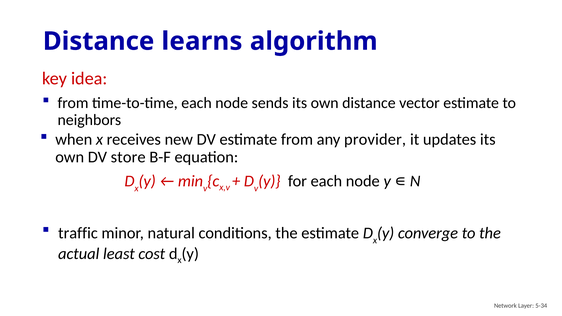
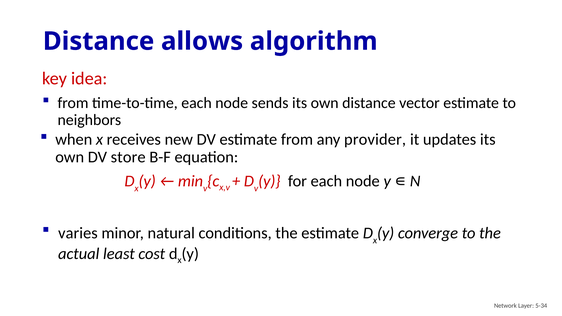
learns: learns -> allows (202, 41)
traffic: traffic -> varies (78, 233)
